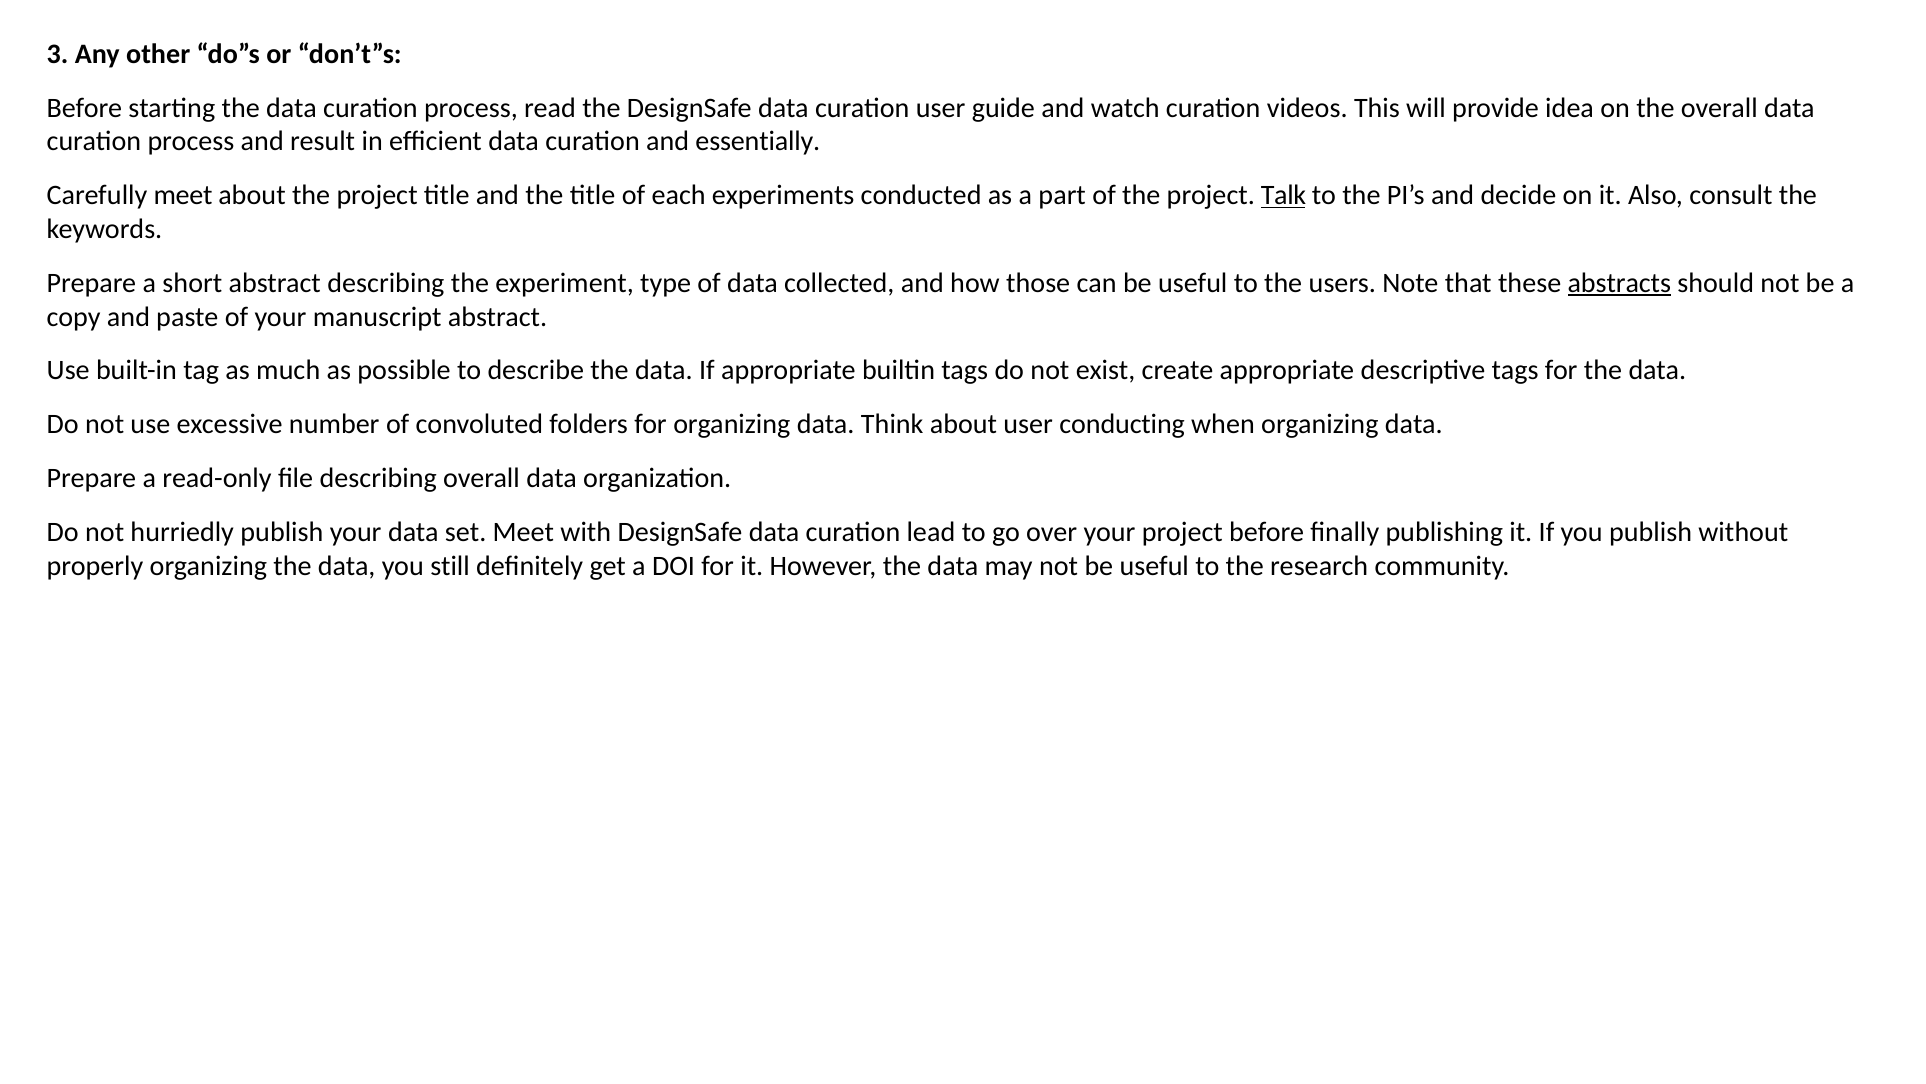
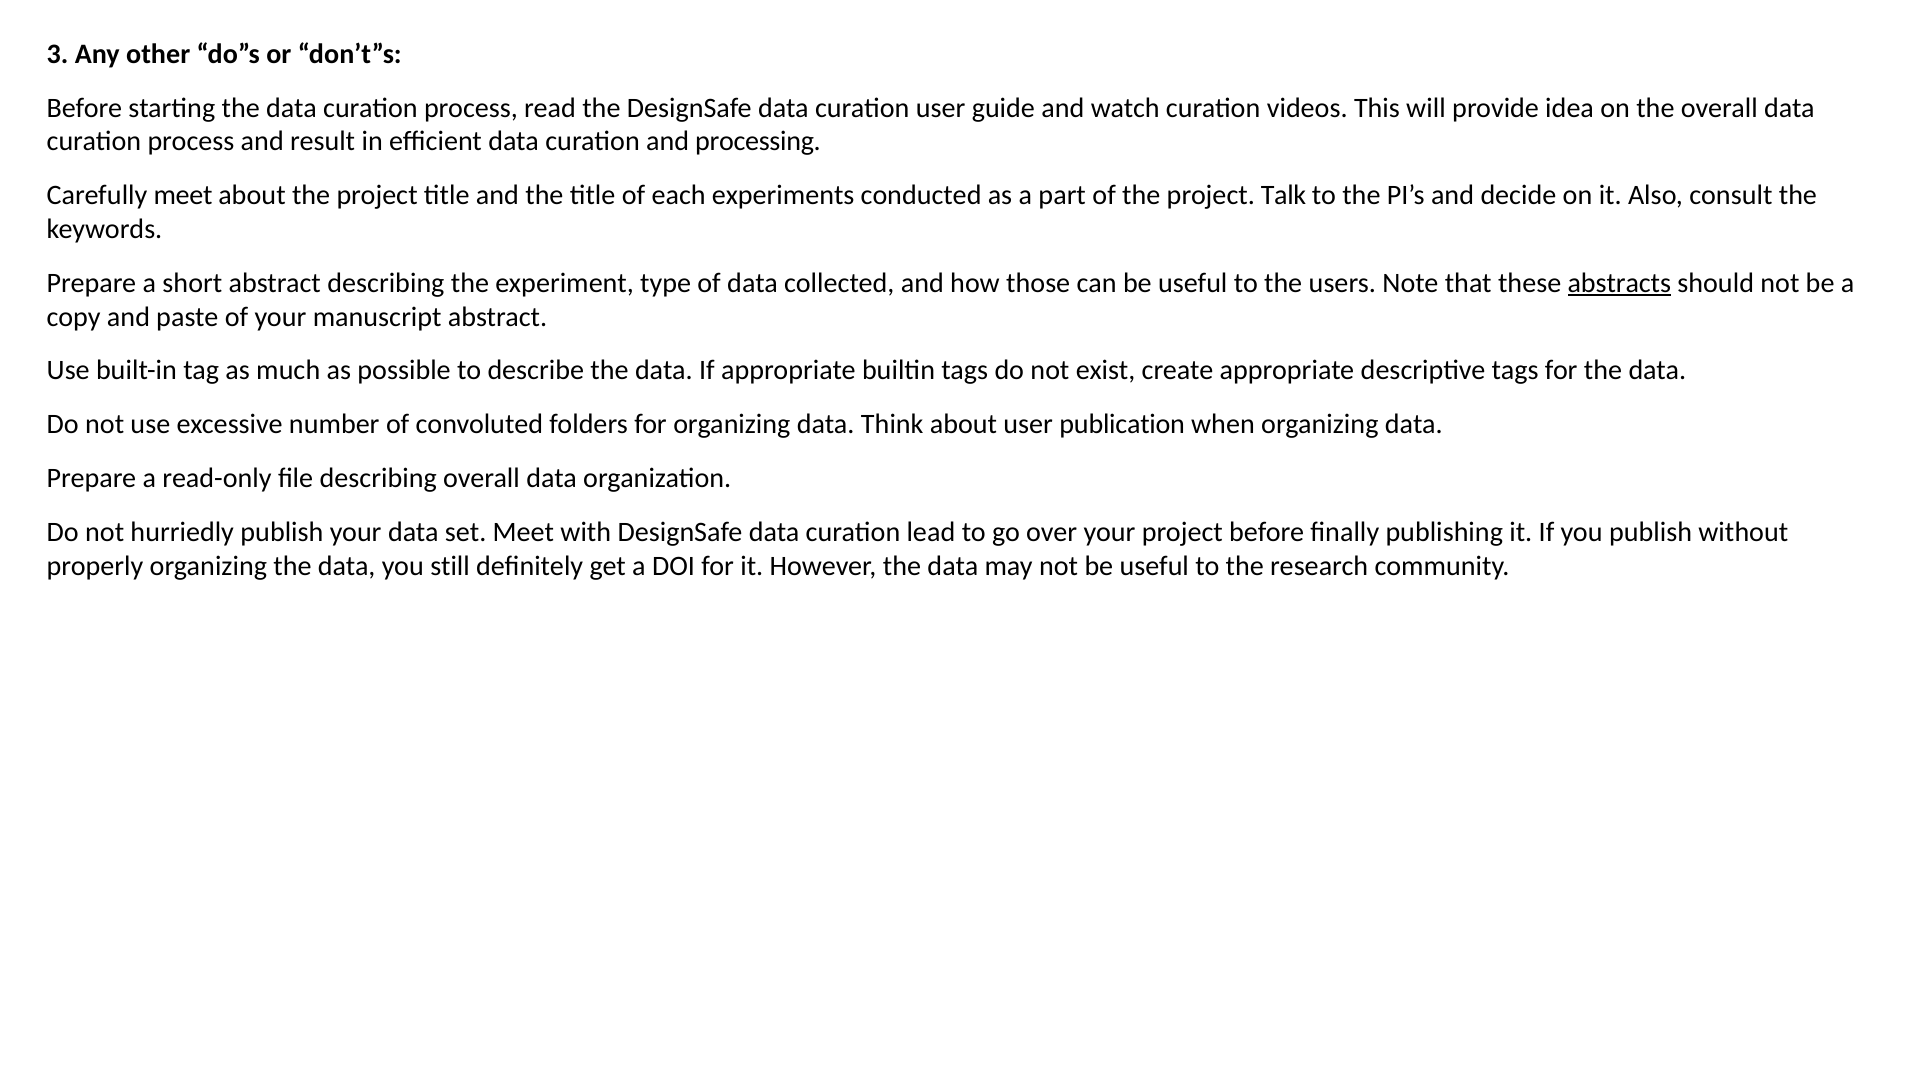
essentially: essentially -> processing (758, 142)
Talk underline: present -> none (1283, 195)
conducting: conducting -> publication (1122, 424)
